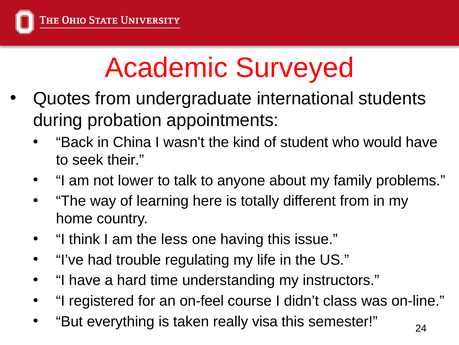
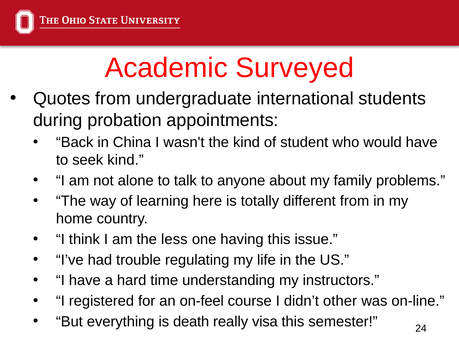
seek their: their -> kind (126, 160)
lower: lower -> alone (136, 180)
class: class -> other (340, 300)
taken: taken -> death (191, 321)
